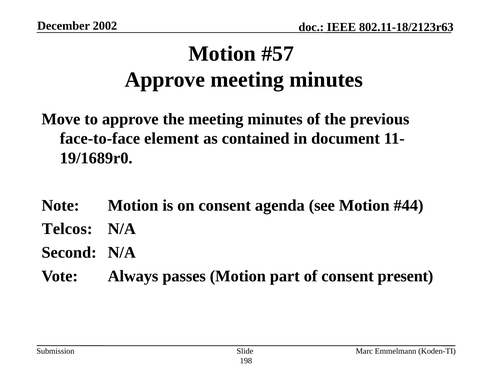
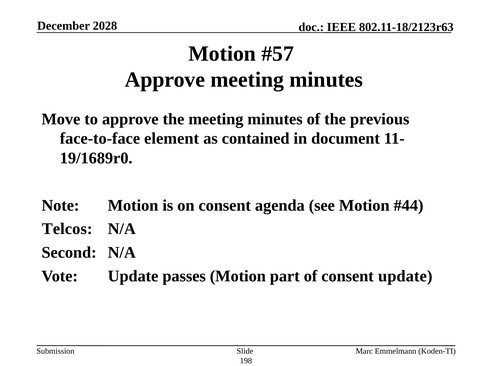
2002: 2002 -> 2028 (105, 26)
Vote Always: Always -> Update (133, 276)
consent present: present -> update (405, 276)
